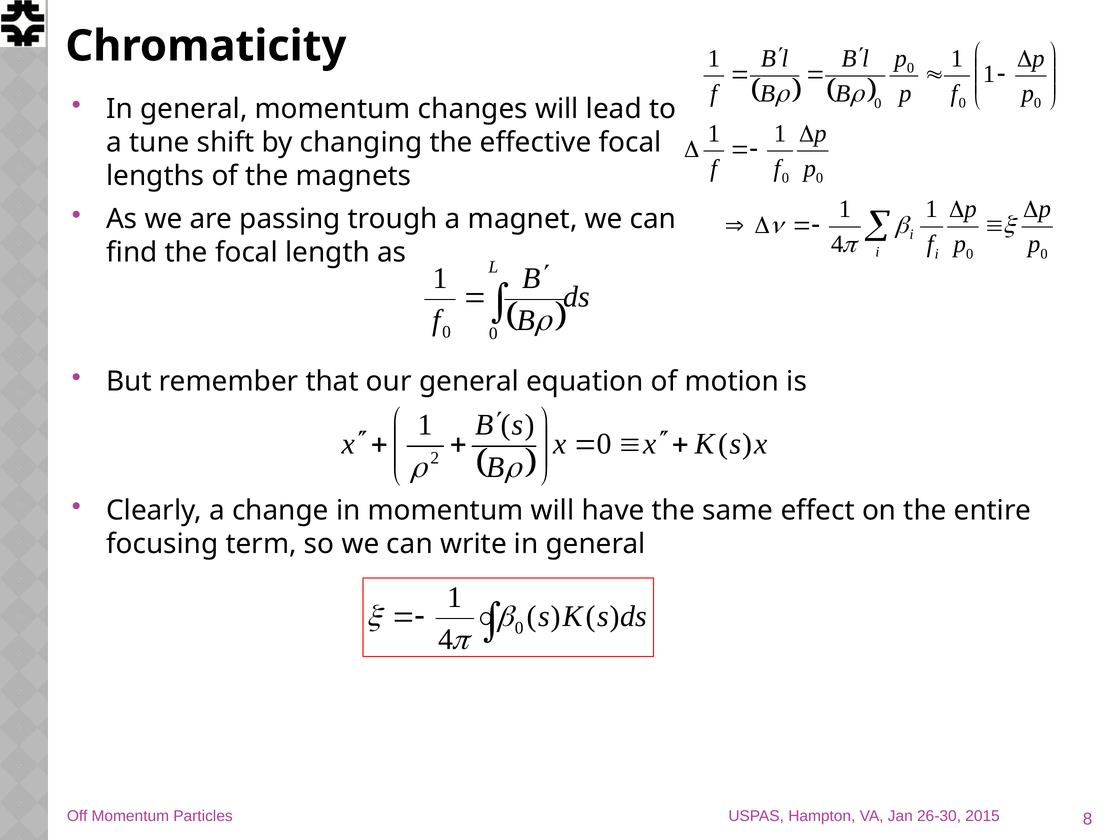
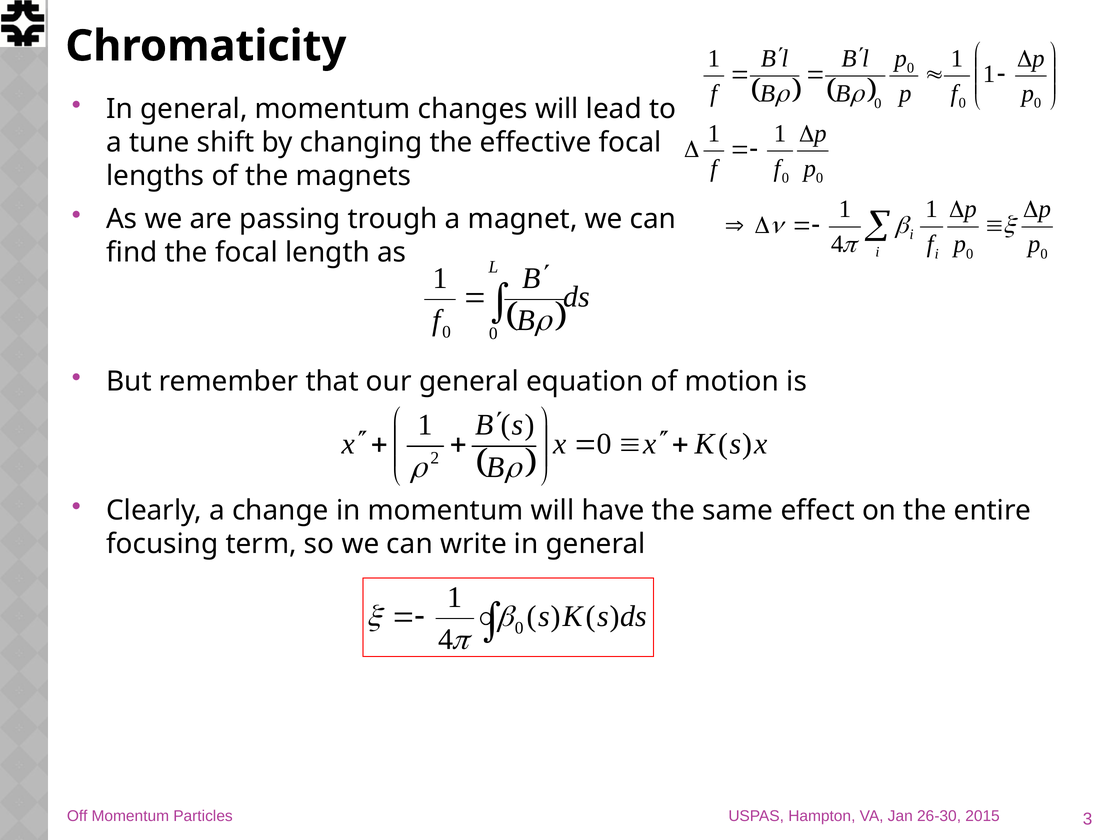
8: 8 -> 3 (1088, 818)
